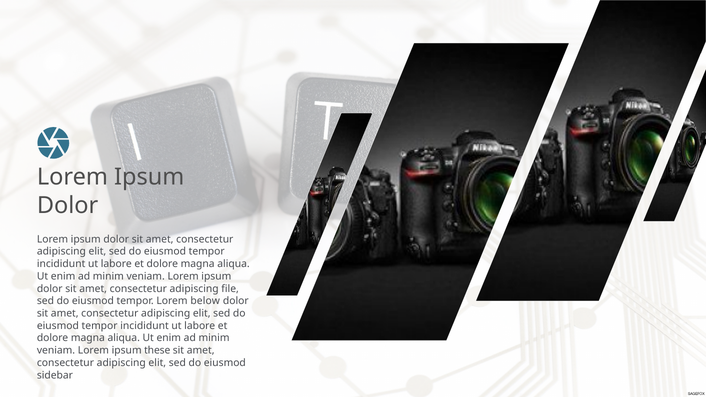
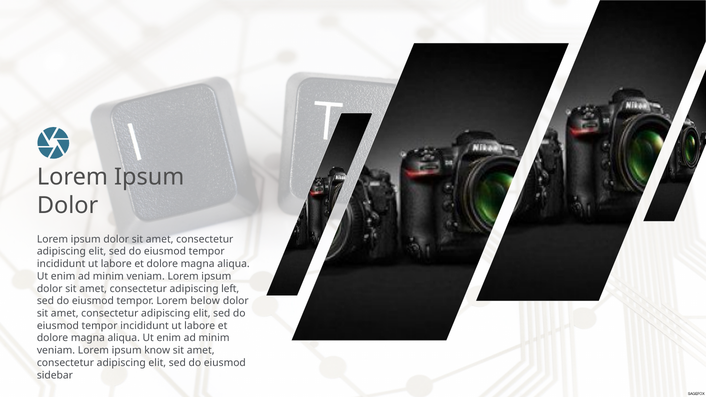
file: file -> left (230, 289)
these: these -> know (157, 351)
